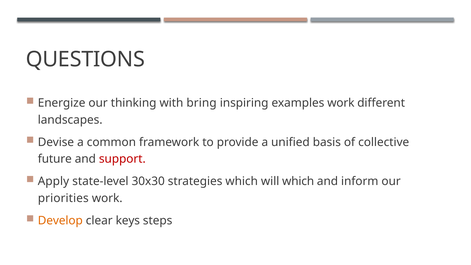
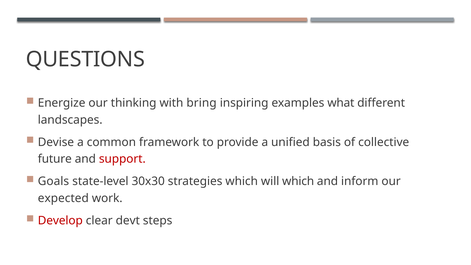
examples work: work -> what (341, 103)
Apply: Apply -> Goals (53, 181)
priorities: priorities -> expected (63, 198)
Develop colour: orange -> red (60, 221)
keys: keys -> devt (128, 221)
